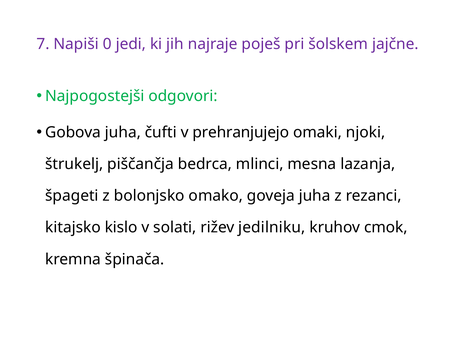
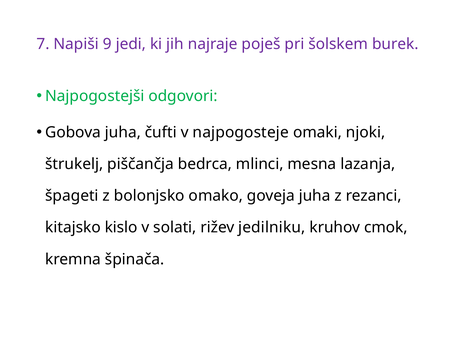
0: 0 -> 9 (107, 44)
jajčne: jajčne -> burek (395, 44)
prehranjujejo: prehranjujejo -> najpogosteje (241, 133)
